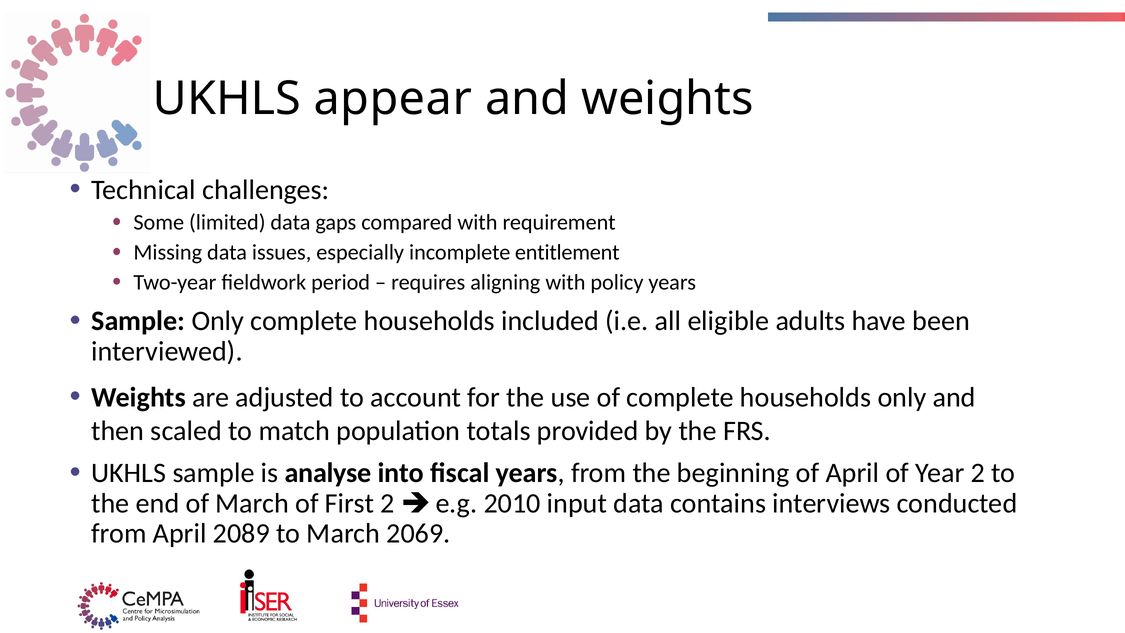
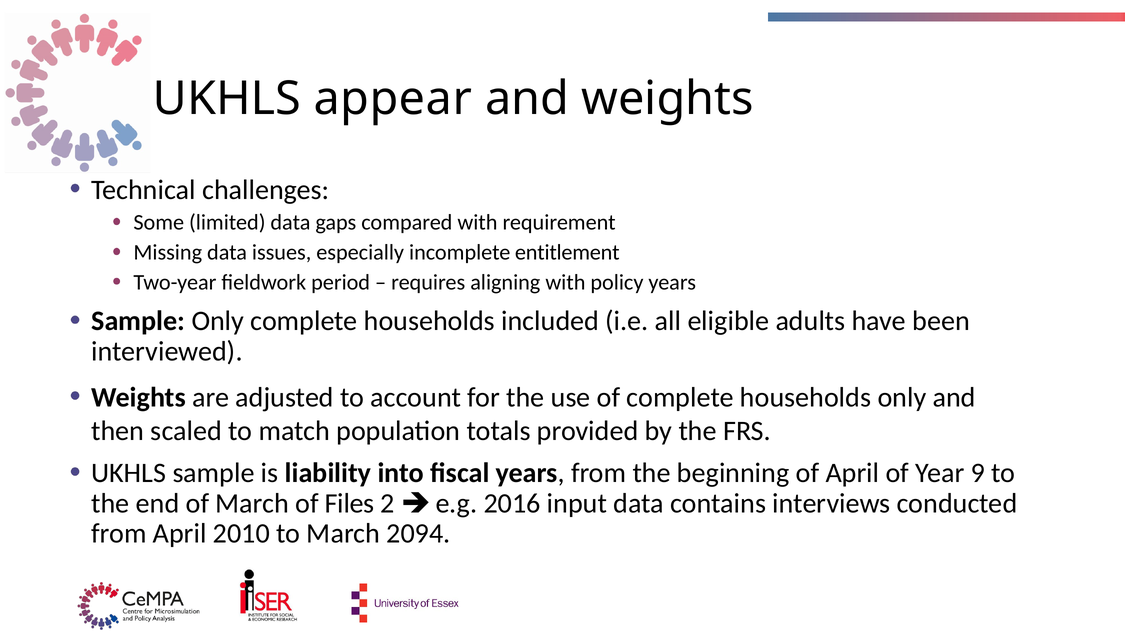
analyse: analyse -> liability (328, 473)
Year 2: 2 -> 9 (978, 473)
First: First -> Files (350, 503)
2010: 2010 -> 2016 (512, 503)
2089: 2089 -> 2010 (241, 533)
2069: 2069 -> 2094 (418, 533)
